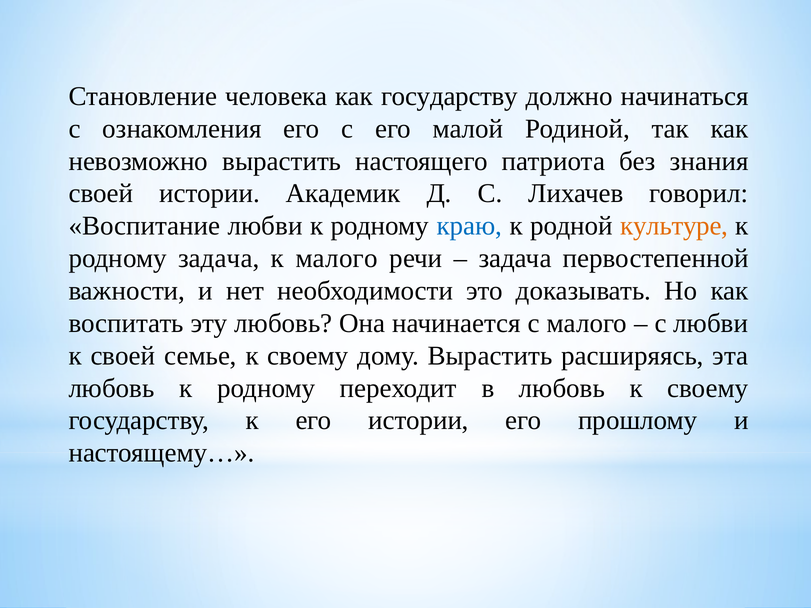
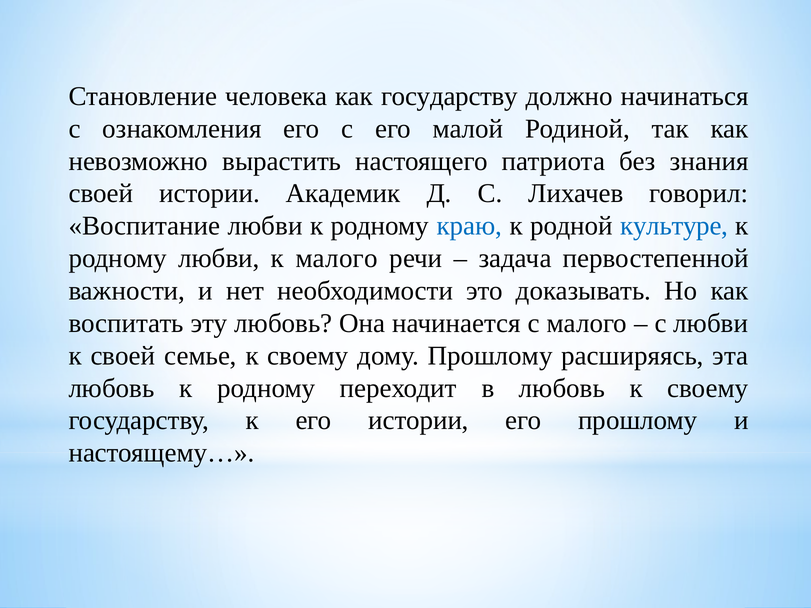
культуре colour: orange -> blue (674, 226)
родному задача: задача -> любви (219, 258)
дому Вырастить: Вырастить -> Прошлому (490, 356)
